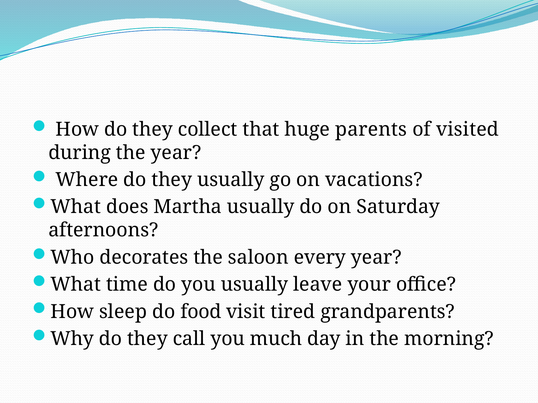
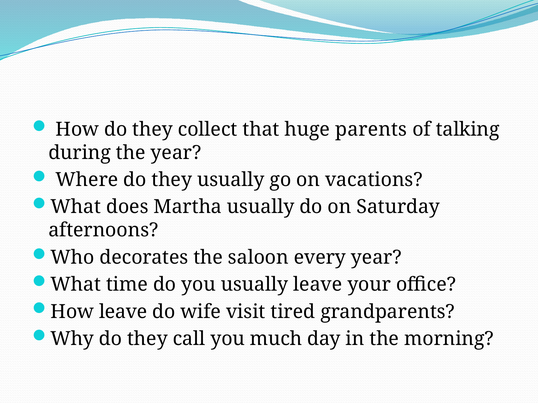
visited: visited -> talking (468, 130)
How sleep: sleep -> leave (123, 312)
food: food -> wife (201, 312)
